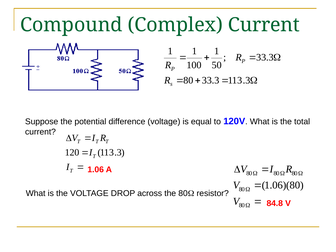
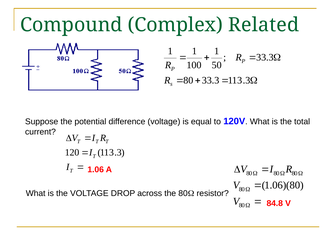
Complex Current: Current -> Related (264, 25)
